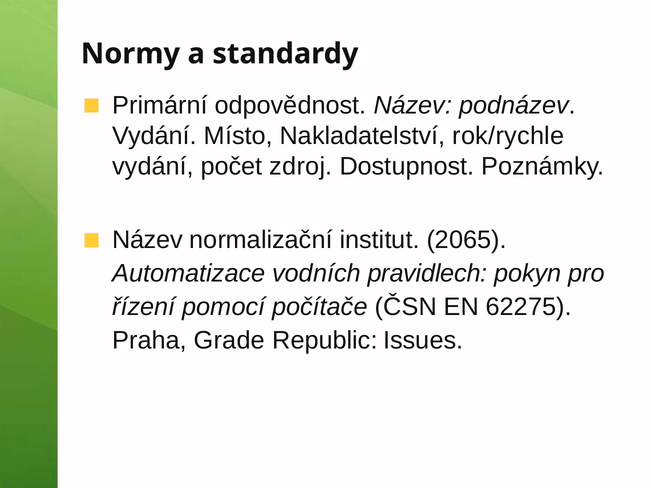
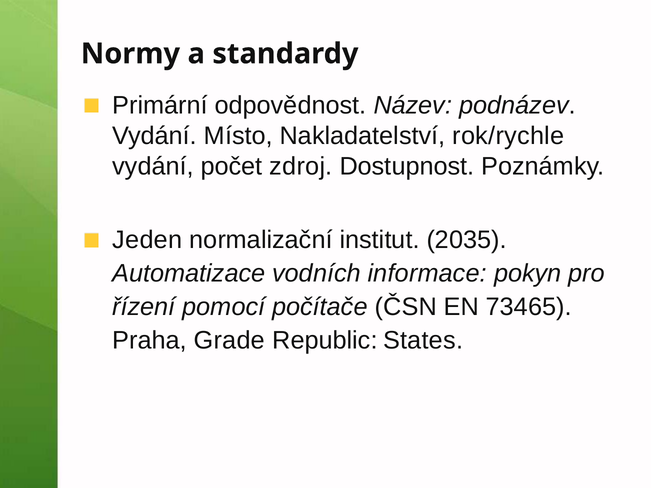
Název: Název -> Jeden (147, 240)
2065: 2065 -> 2035 (467, 240)
pravidlech: pravidlech -> informace (427, 274)
62275: 62275 -> 73465 (529, 307)
Issues: Issues -> States (423, 340)
